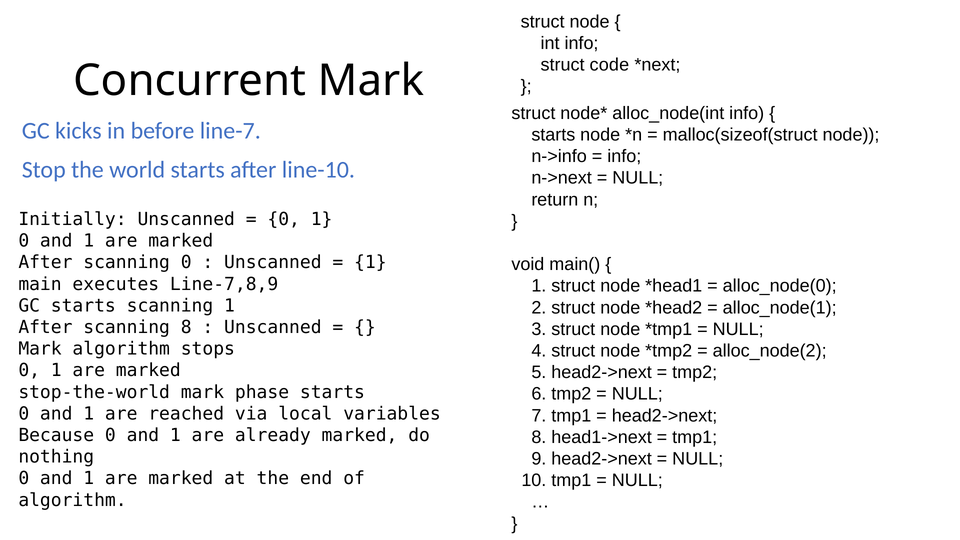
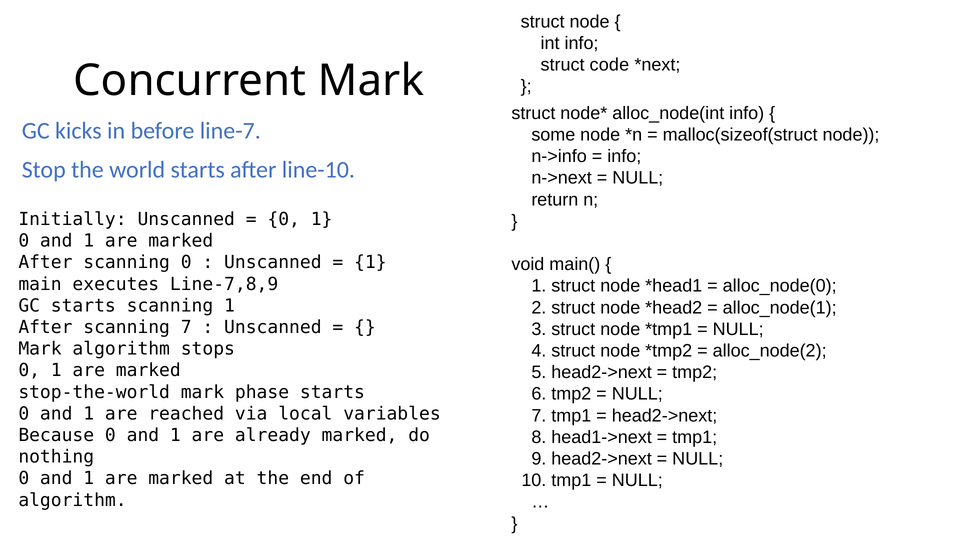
starts: starts -> some (553, 135)
scanning 8: 8 -> 7 (186, 327)
